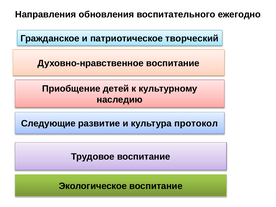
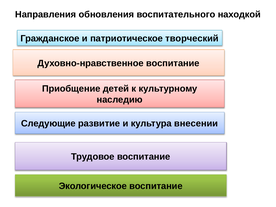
ежегодно: ежегодно -> находкой (239, 15)
протокол: протокол -> внесении (196, 124)
